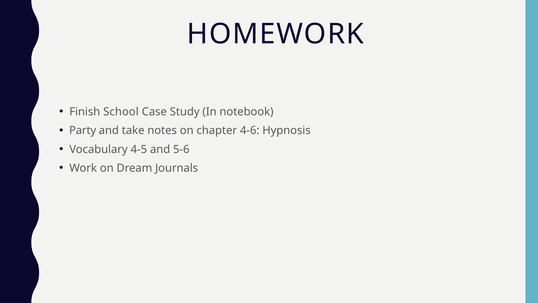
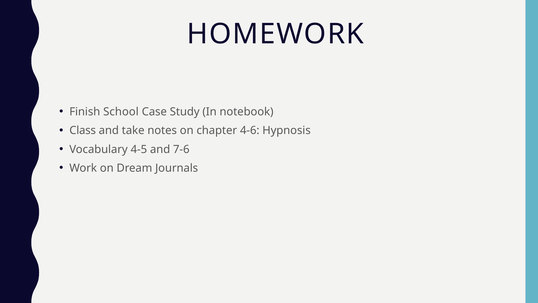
Party: Party -> Class (83, 130)
5-6: 5-6 -> 7-6 (181, 149)
